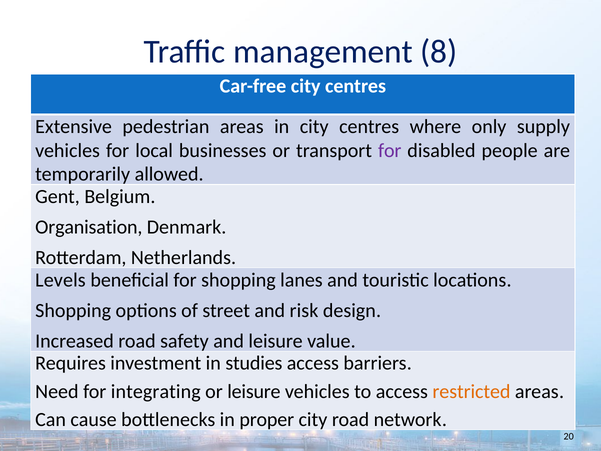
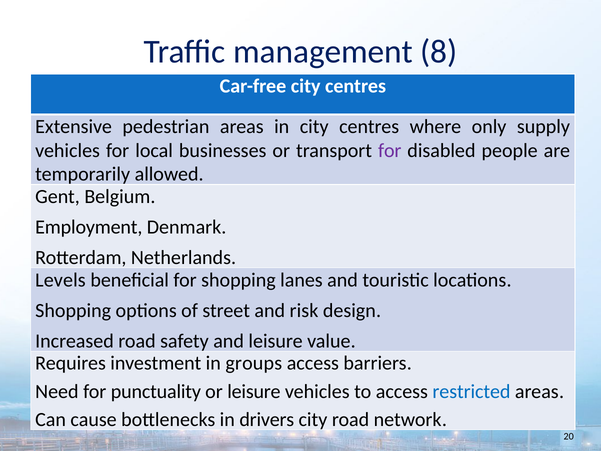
Organisation: Organisation -> Employment (89, 227)
studies: studies -> groups (254, 363)
integrating: integrating -> punctuality (156, 391)
restricted colour: orange -> blue (471, 391)
proper: proper -> drivers (267, 419)
